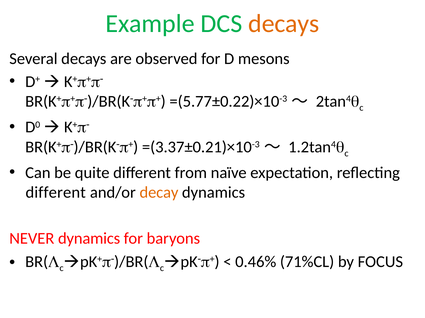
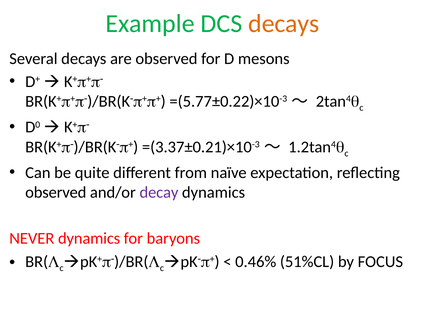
different: different -> observed (56, 193)
decay colour: orange -> purple (159, 193)
71%CL: 71%CL -> 51%CL (307, 262)
